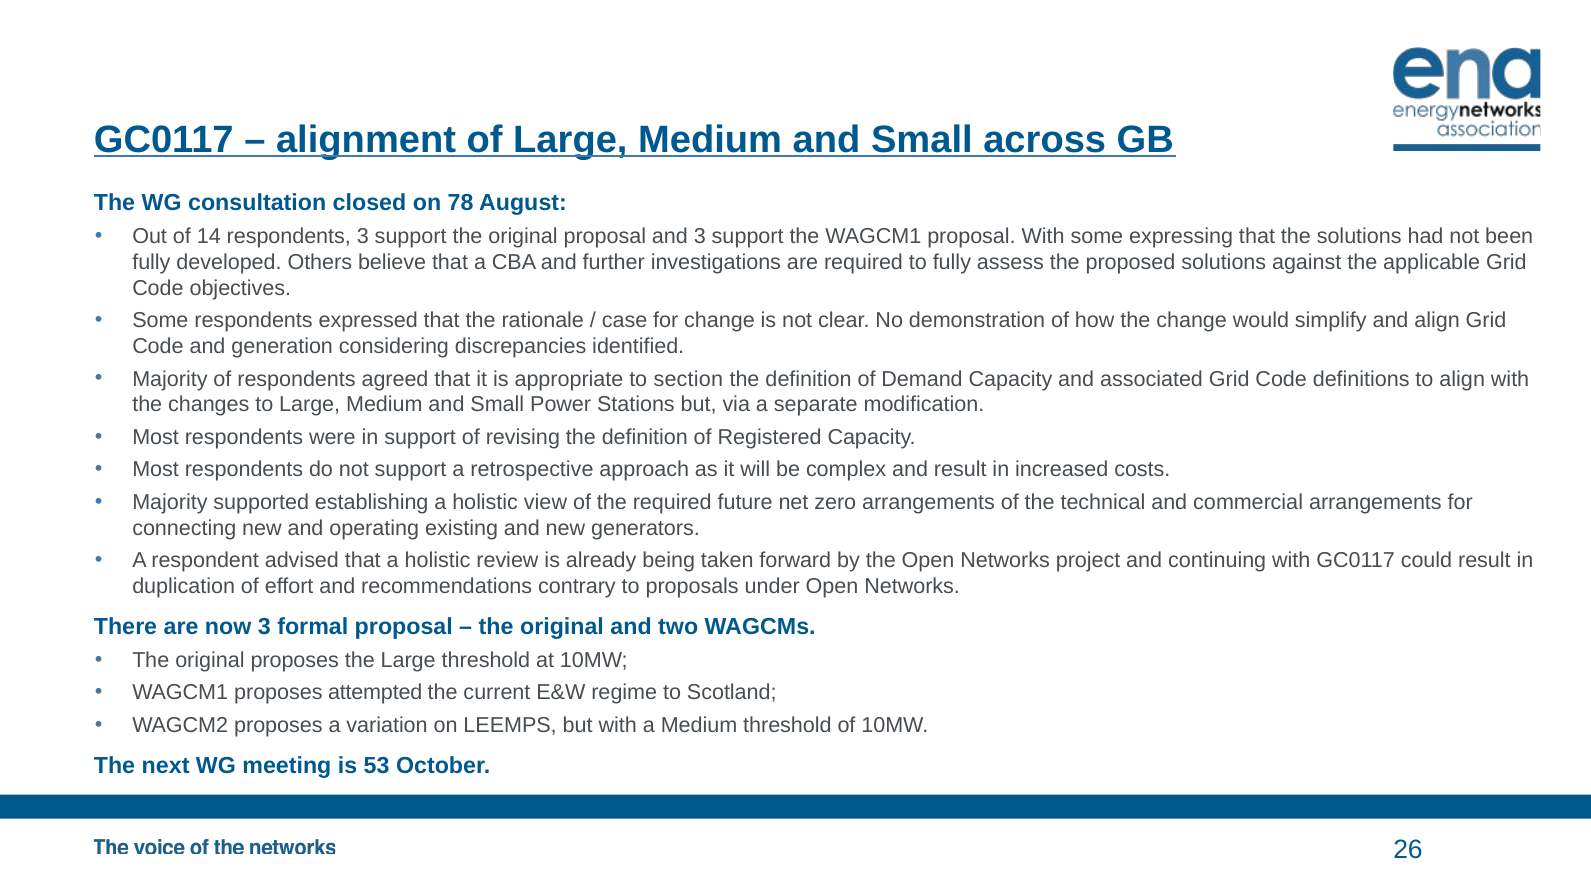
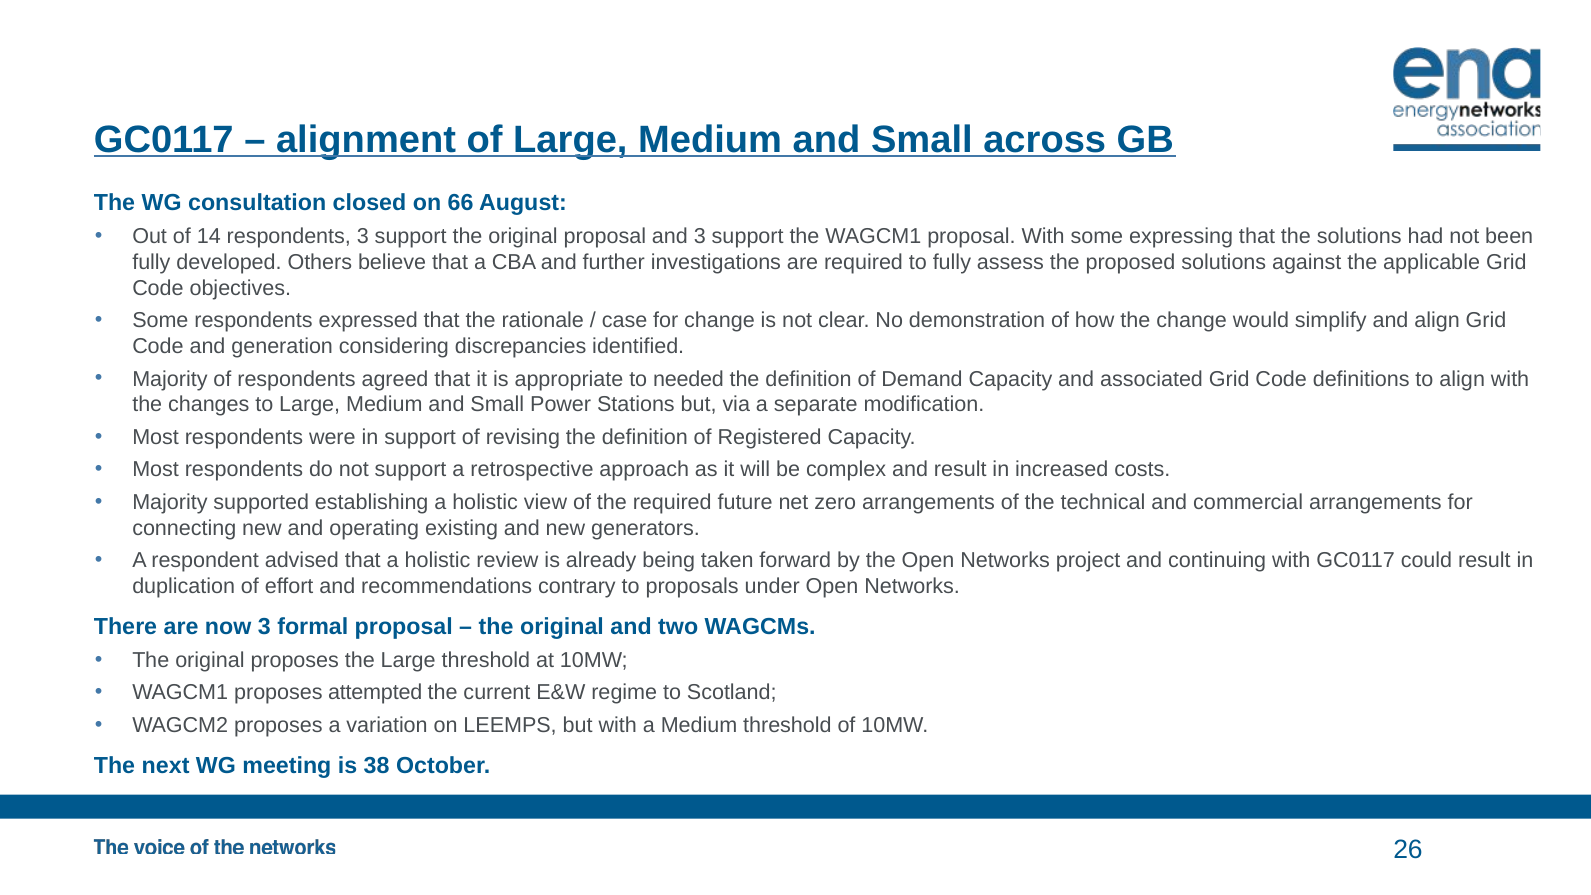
78: 78 -> 66 (461, 203)
section: section -> needed (689, 379)
53: 53 -> 38 (377, 765)
